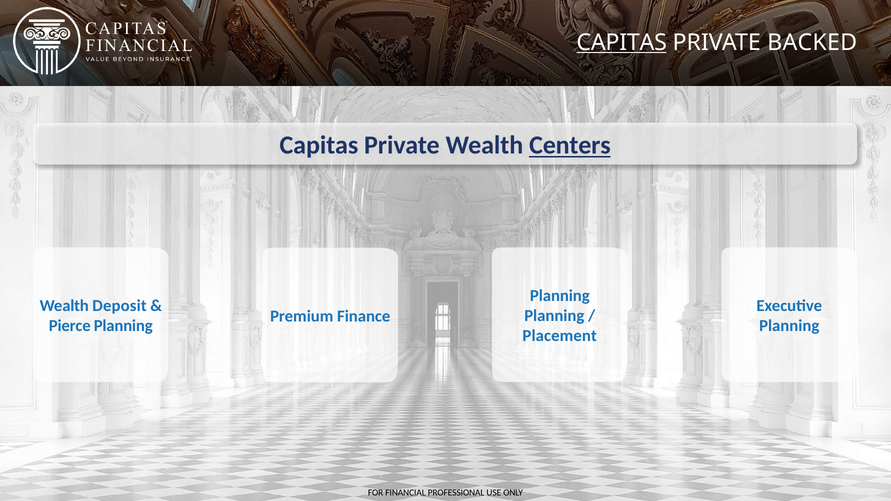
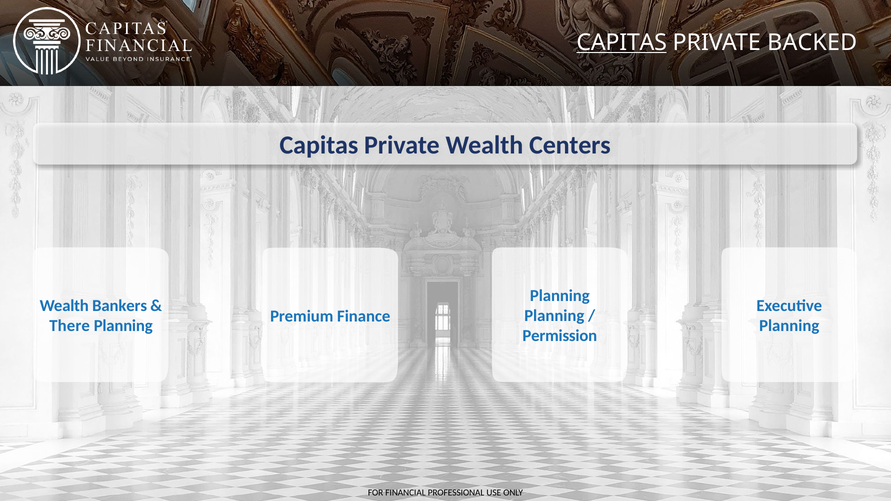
Centers underline: present -> none (570, 145)
Deposit: Deposit -> Bankers (120, 306)
Pierce: Pierce -> There (70, 326)
Placement: Placement -> Permission (560, 336)
